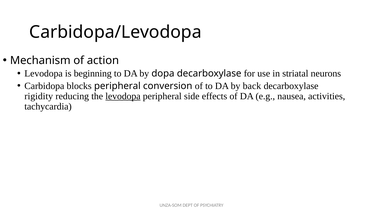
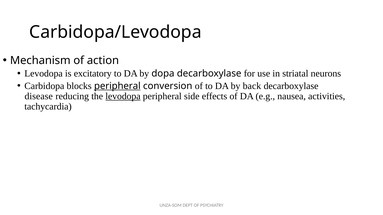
beginning: beginning -> excitatory (93, 74)
peripheral underline: none -> present (117, 86)
rigidity: rigidity -> disease (39, 96)
